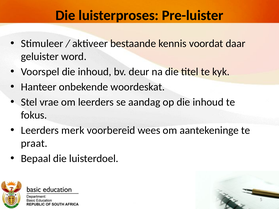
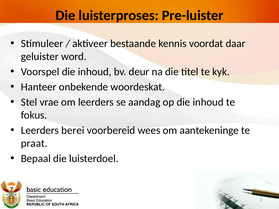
merk: merk -> berei (73, 130)
